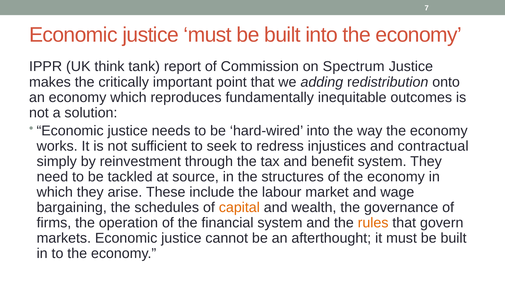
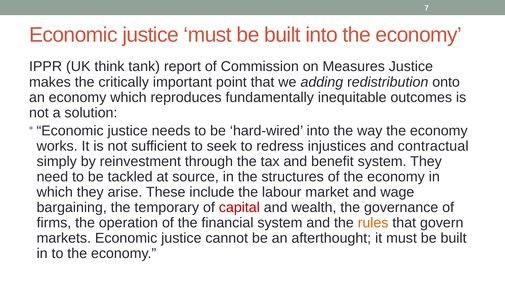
Spectrum: Spectrum -> Measures (354, 67)
schedules: schedules -> temporary (167, 208)
capital colour: orange -> red (239, 208)
